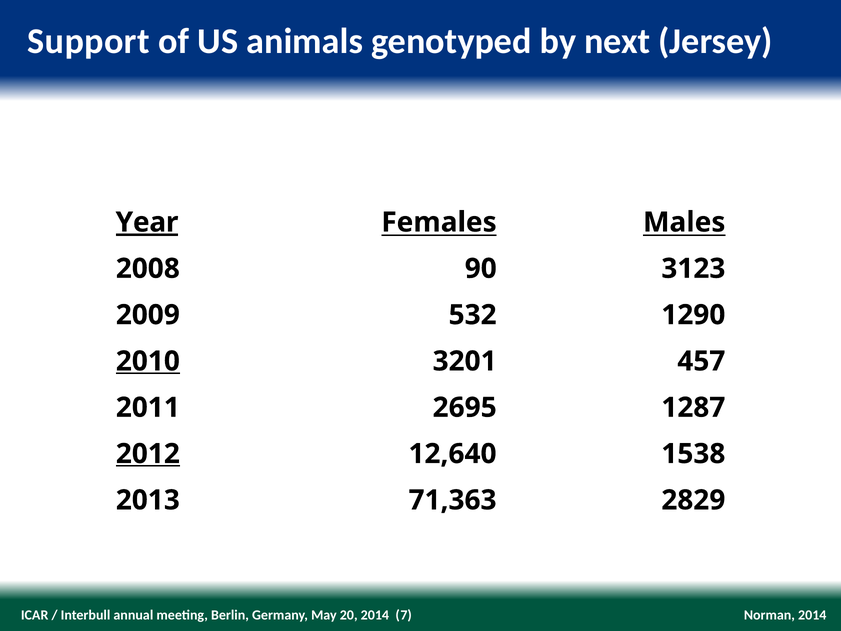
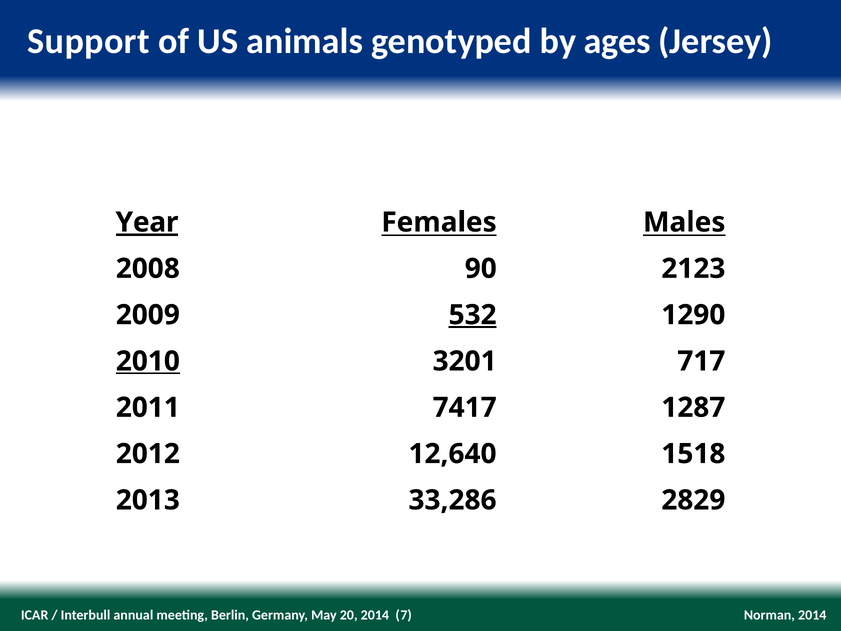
next: next -> ages (617, 41)
3123: 3123 -> 2123 (693, 269)
532 underline: none -> present (473, 315)
457: 457 -> 717 (701, 361)
2695: 2695 -> 7417 (465, 407)
2012 underline: present -> none (148, 454)
1538: 1538 -> 1518 (693, 454)
71,363: 71,363 -> 33,286 (453, 500)
